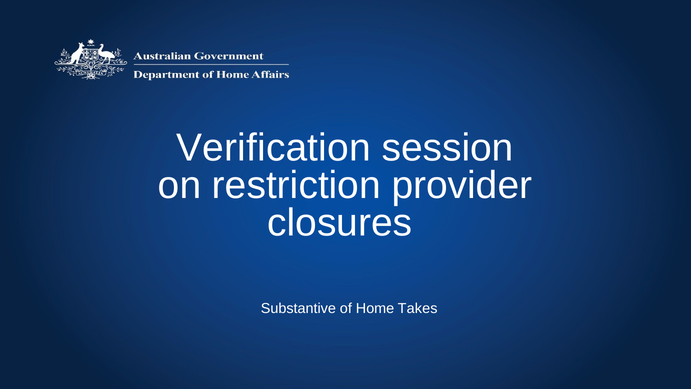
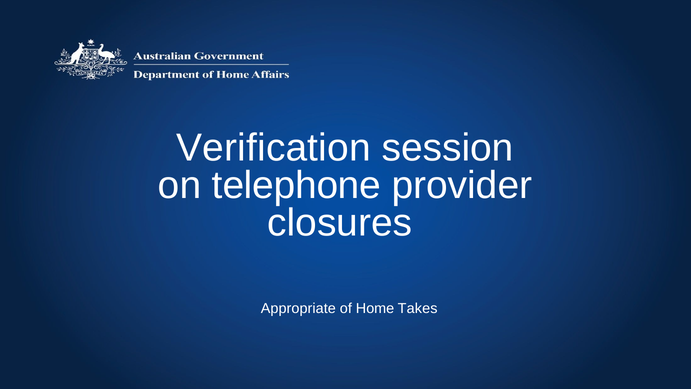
restriction: restriction -> telephone (297, 186)
Substantive: Substantive -> Appropriate (298, 309)
